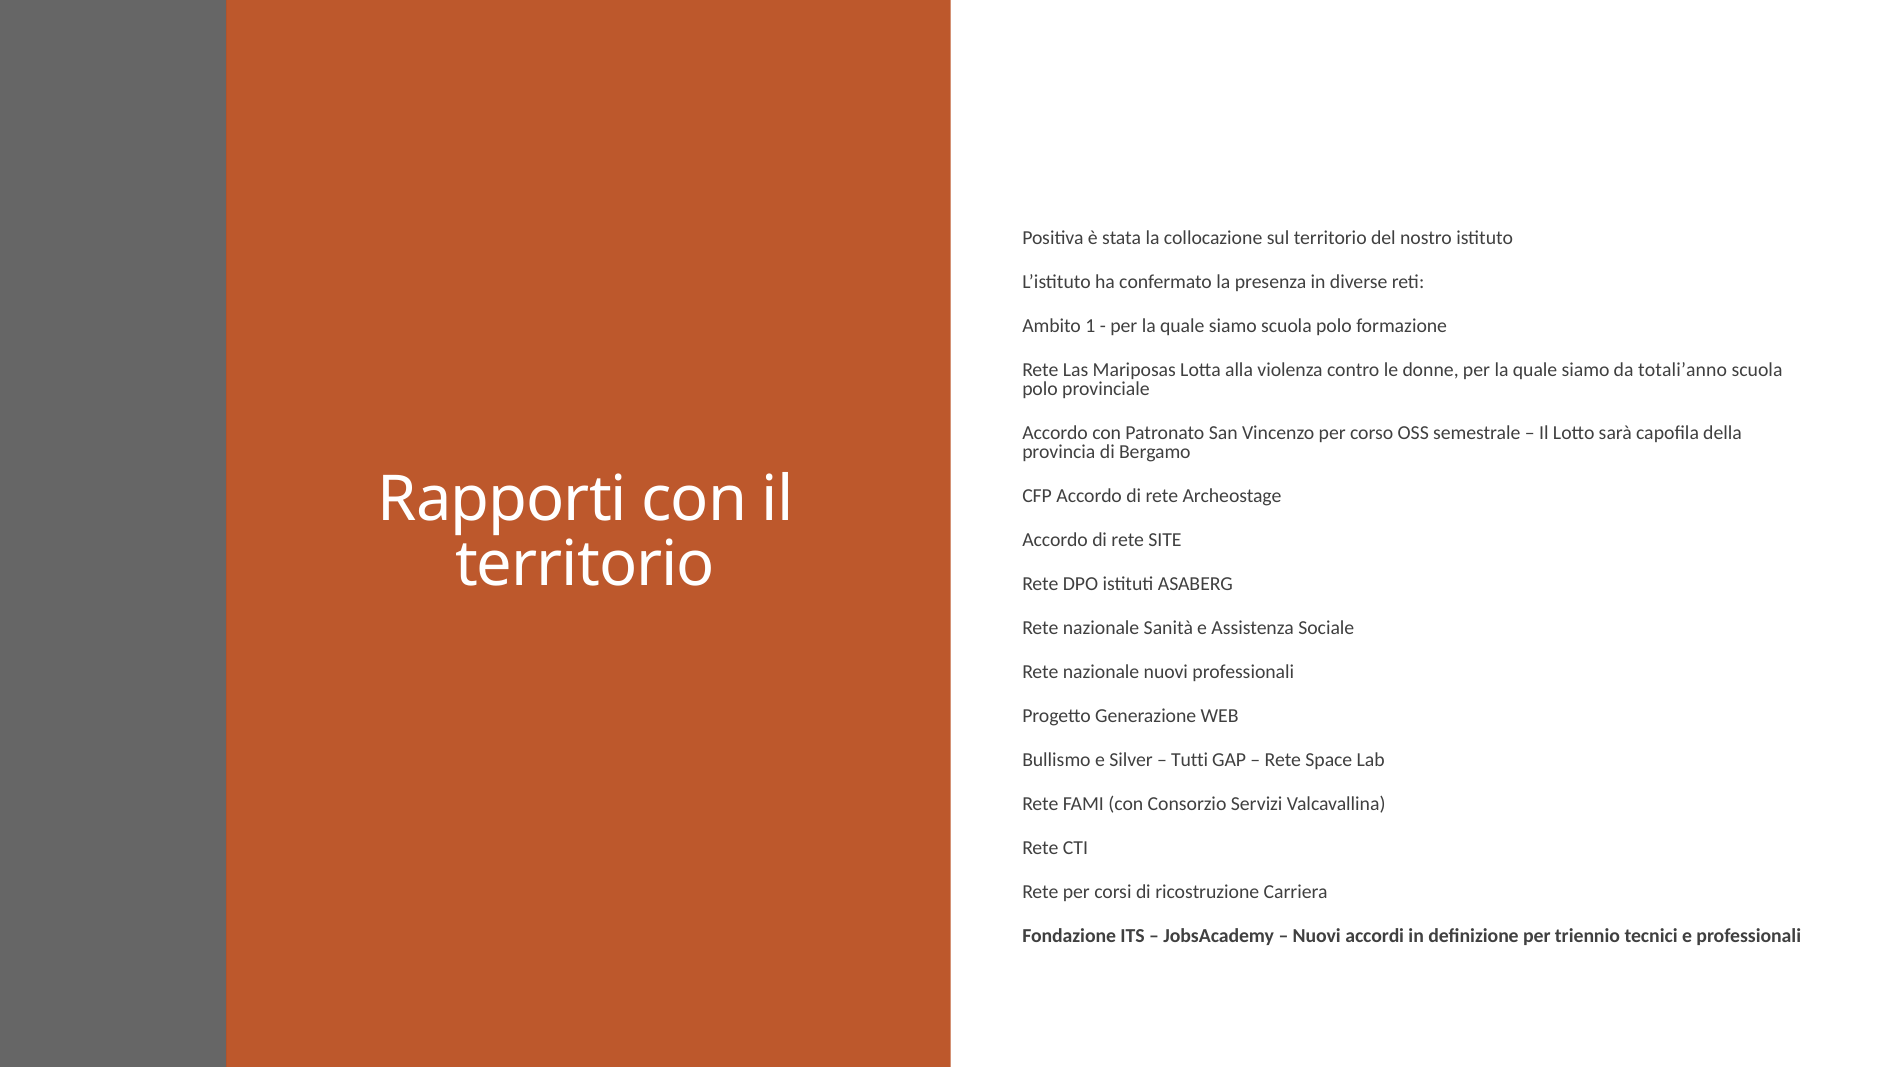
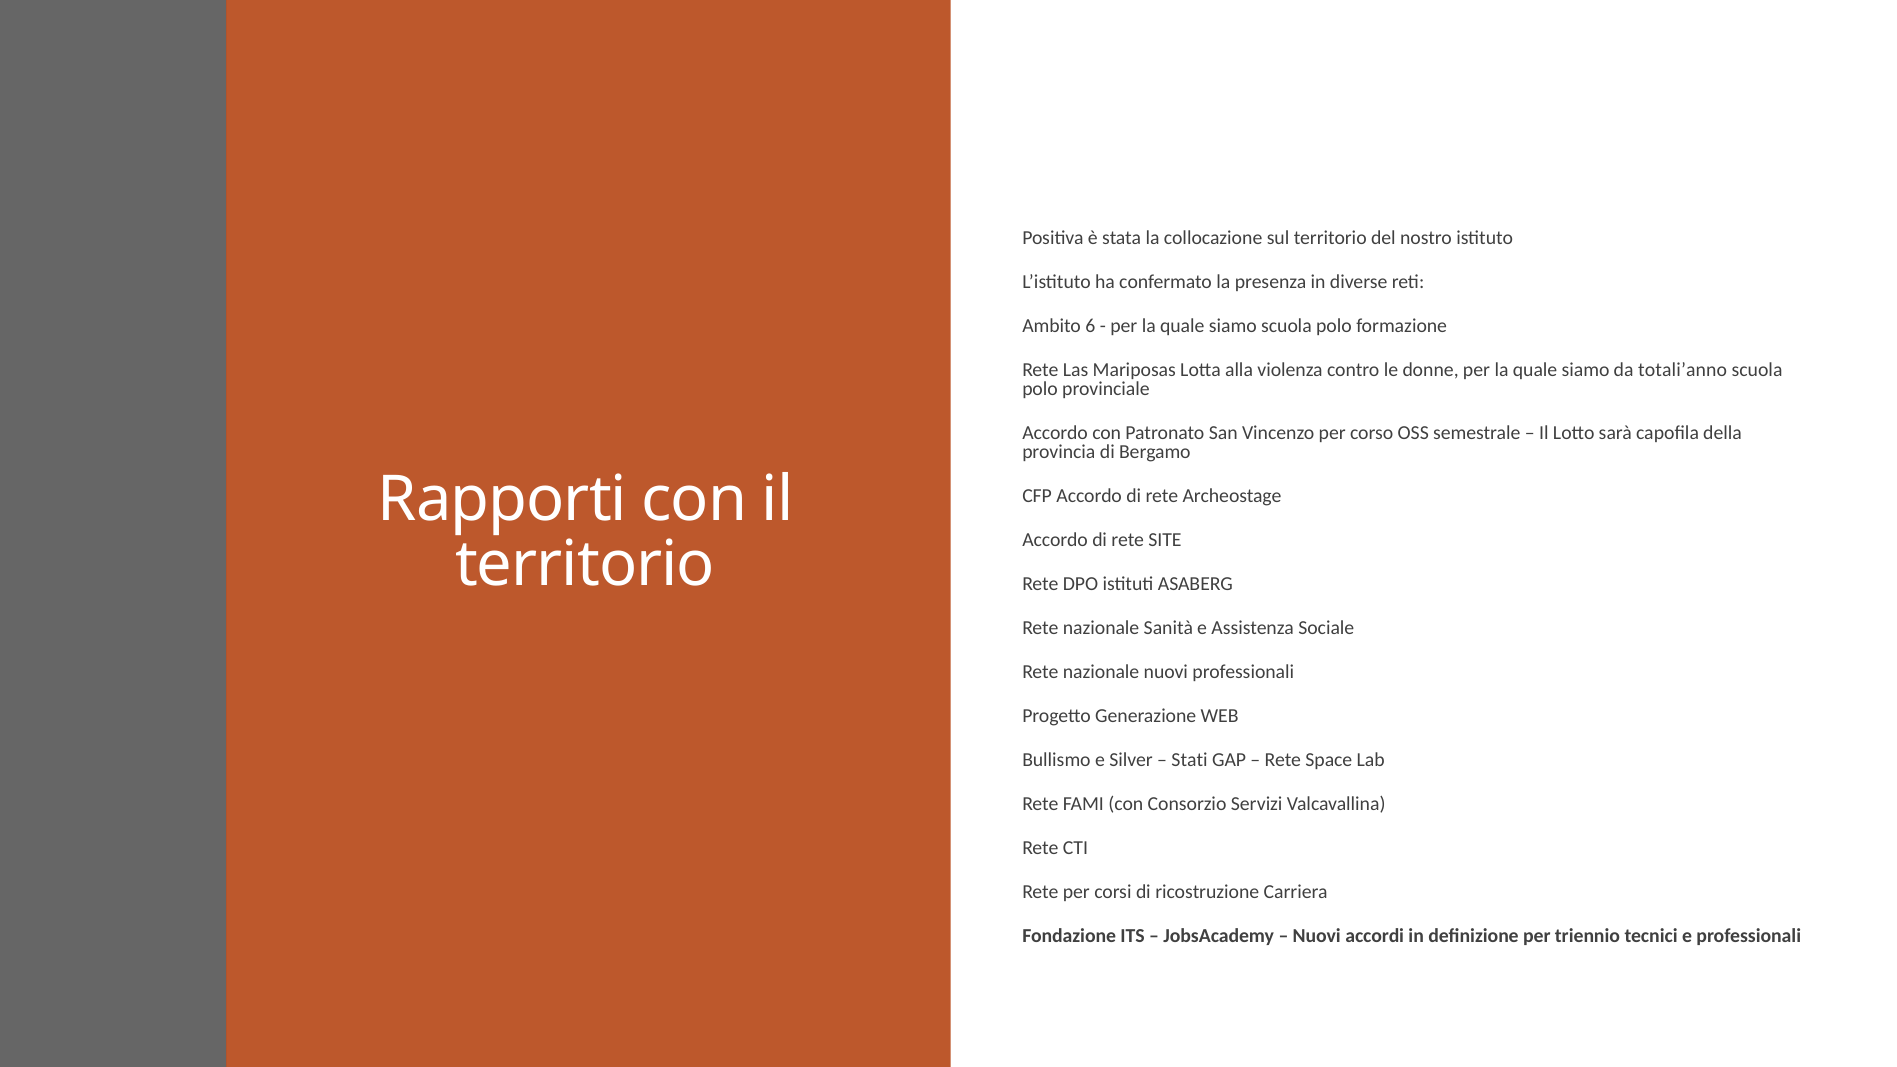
1: 1 -> 6 (1090, 326)
Tutti: Tutti -> Stati (1190, 760)
